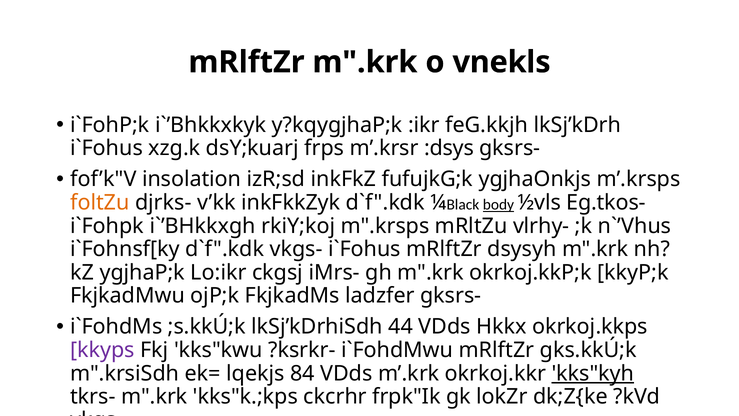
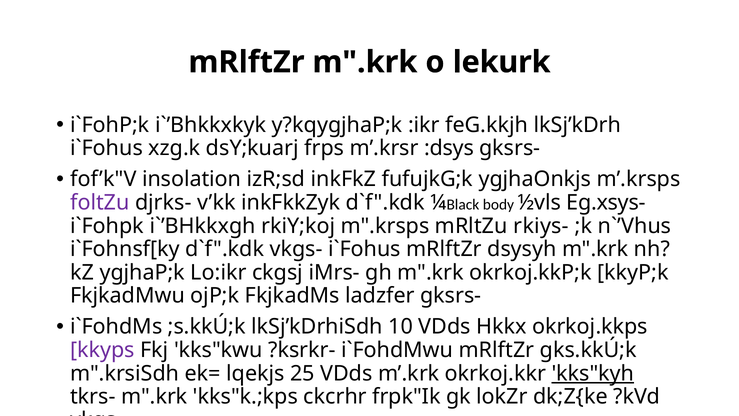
vnekls: vnekls -> lekurk (502, 62)
foltZu colour: orange -> purple (100, 202)
body underline: present -> none (498, 205)
Eg.tkos-: Eg.tkos- -> Eg.xsys- (606, 202)
vlrhy-: vlrhy- -> rkiys- (541, 226)
44: 44 -> 10 (401, 327)
84: 84 -> 25 (302, 373)
